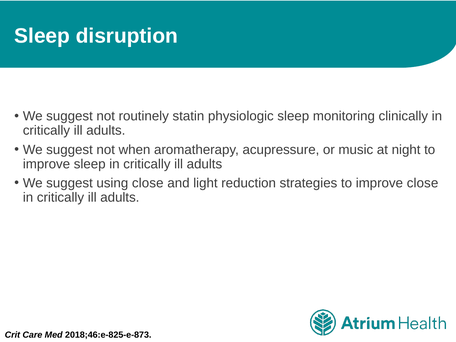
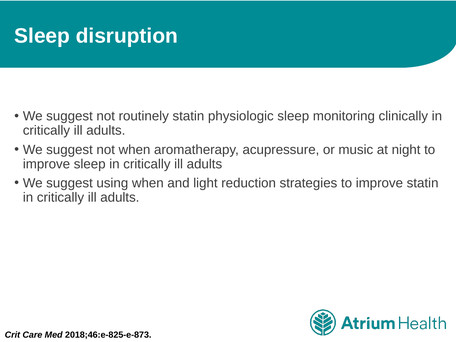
using close: close -> when (148, 183)
improve close: close -> statin (423, 183)
